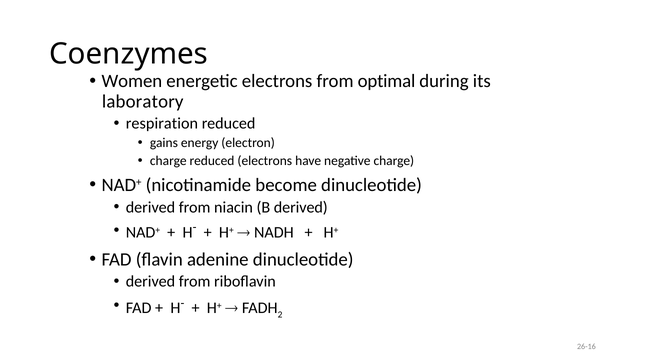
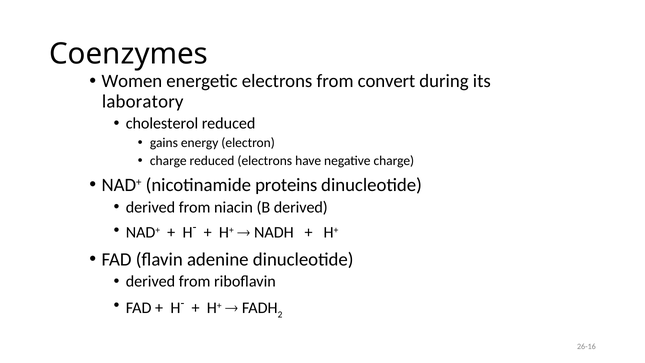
optimal: optimal -> convert (386, 81)
respiration: respiration -> cholesterol (162, 124)
become: become -> proteins (286, 185)
